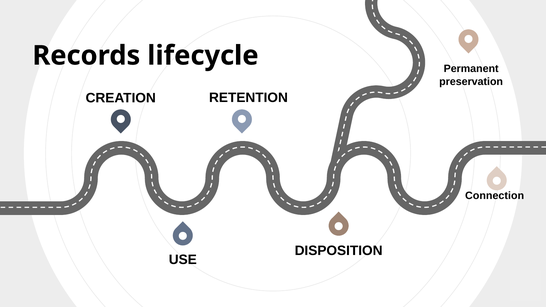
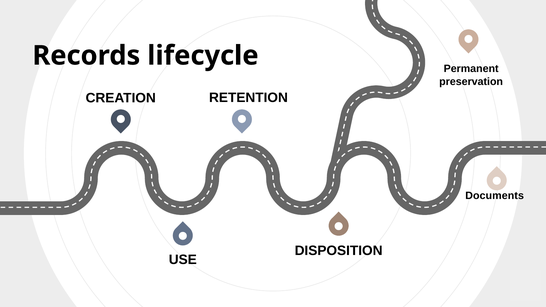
Connection: Connection -> Documents (495, 196)
